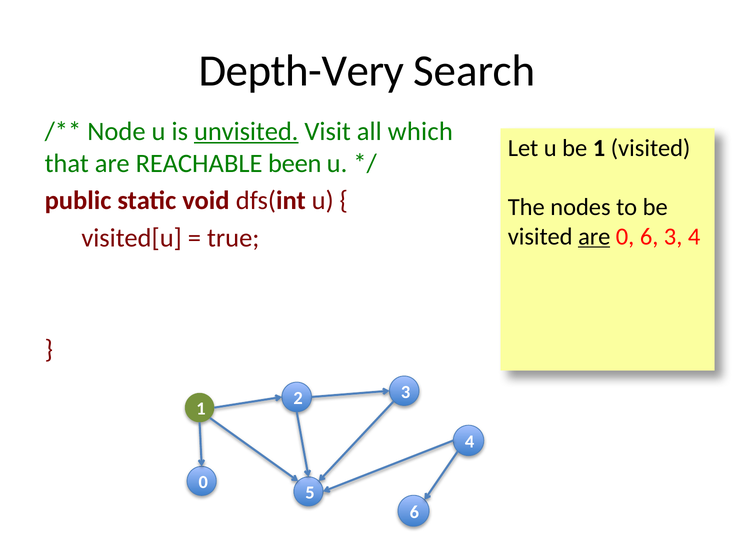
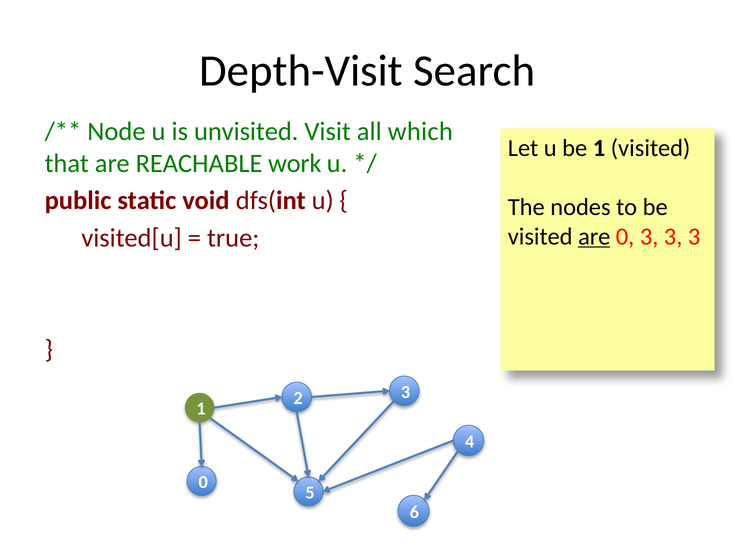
Depth-Very: Depth-Very -> Depth-Visit (301, 71)
unvisited underline: present -> none (246, 132)
been: been -> work (295, 163)
0 6: 6 -> 3 (649, 237)
4: 4 -> 3 (694, 237)
